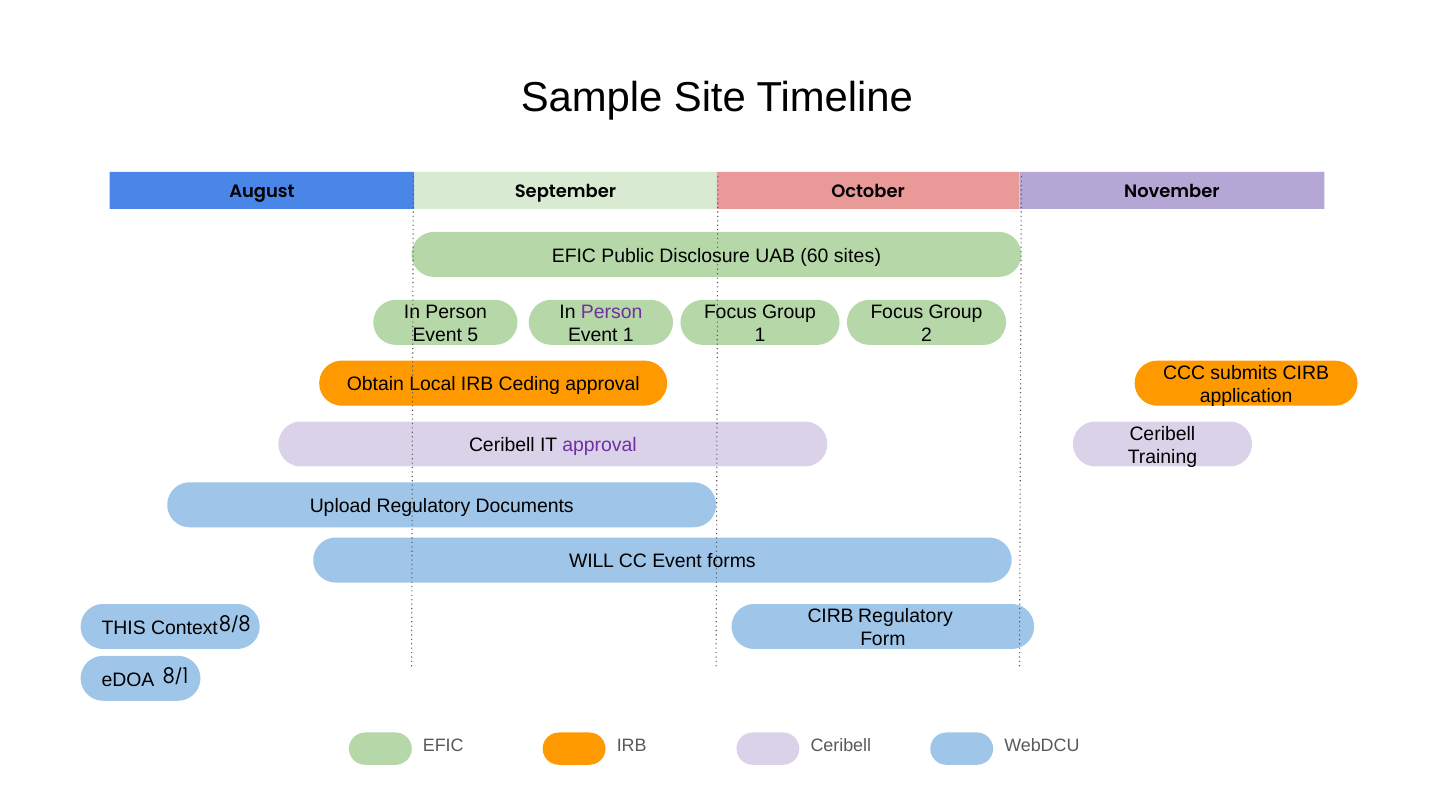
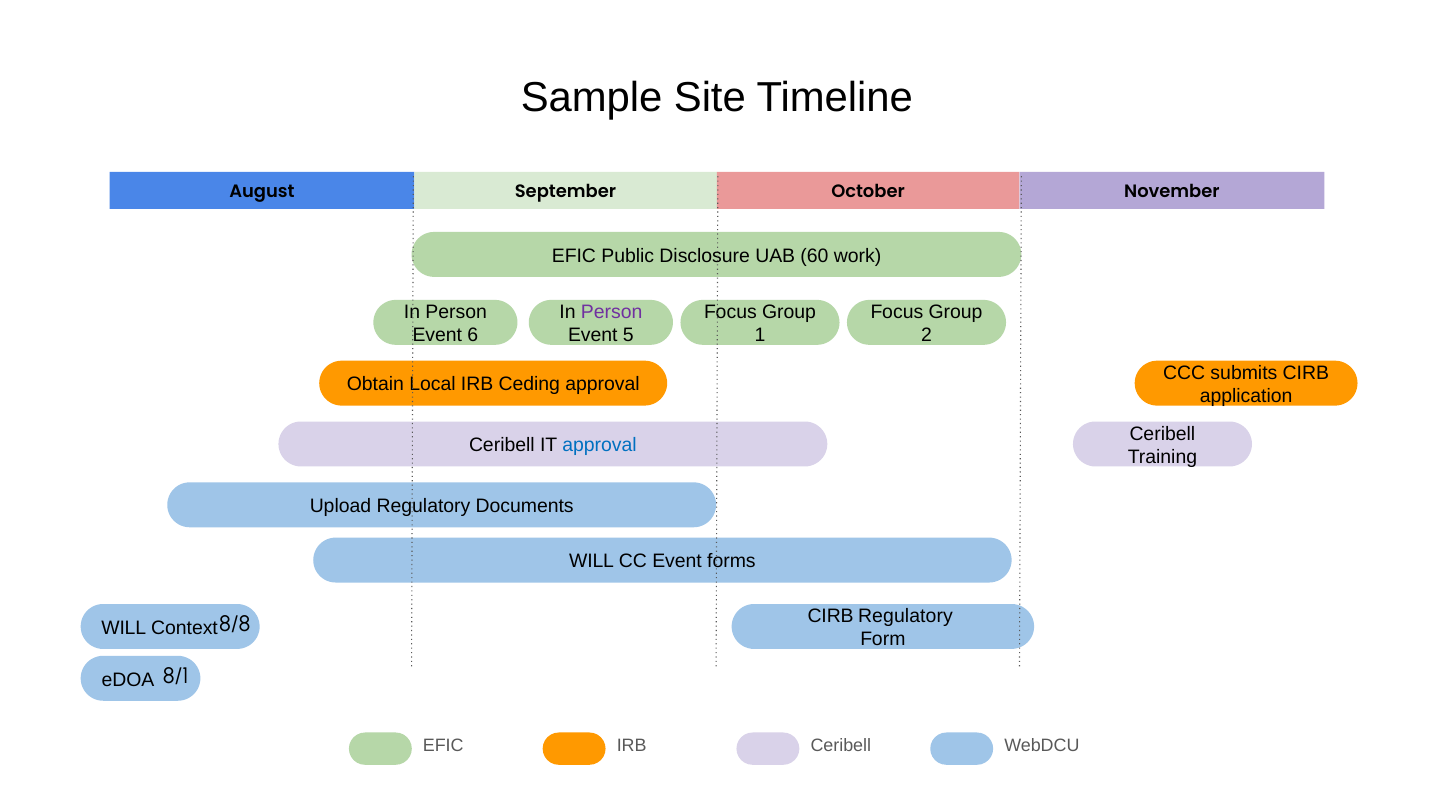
sites: sites -> work (858, 256)
Event 5: 5 -> 6 (473, 335)
Event 1: 1 -> 5 (628, 335)
approval colour: purple -> blue (600, 445)
THIS: THIS -> WILL (124, 627)
